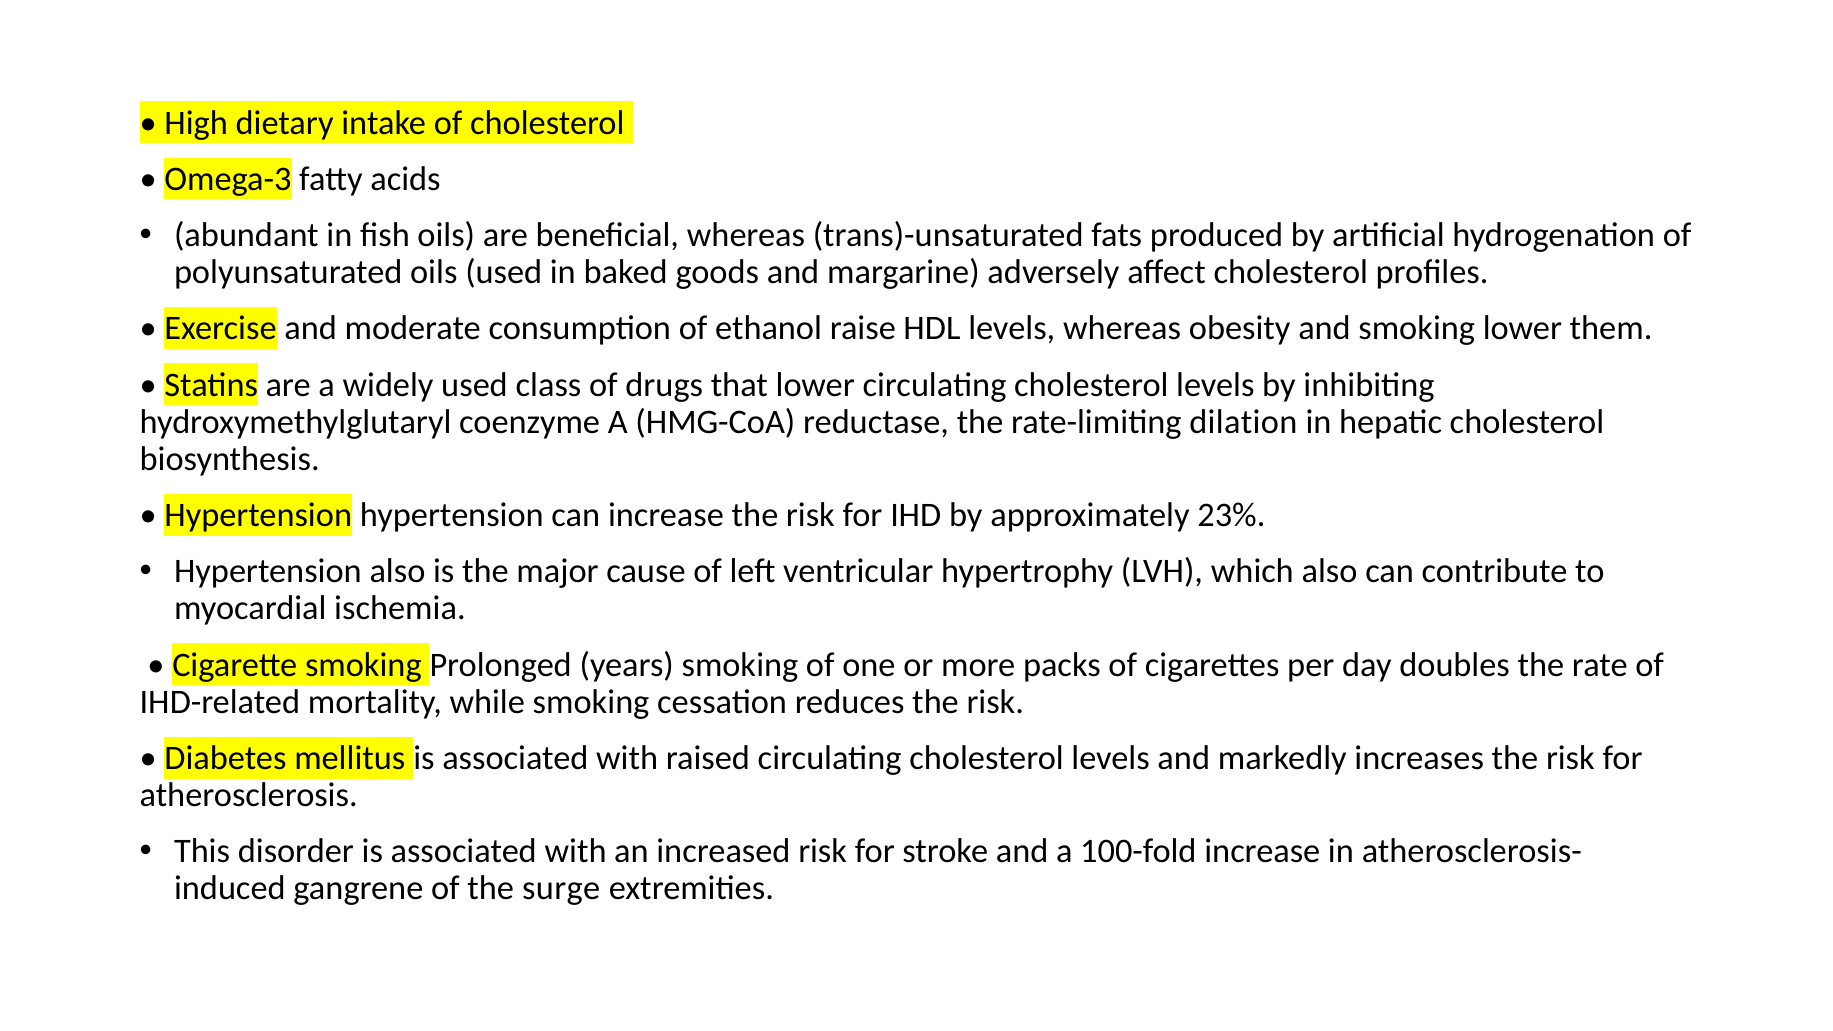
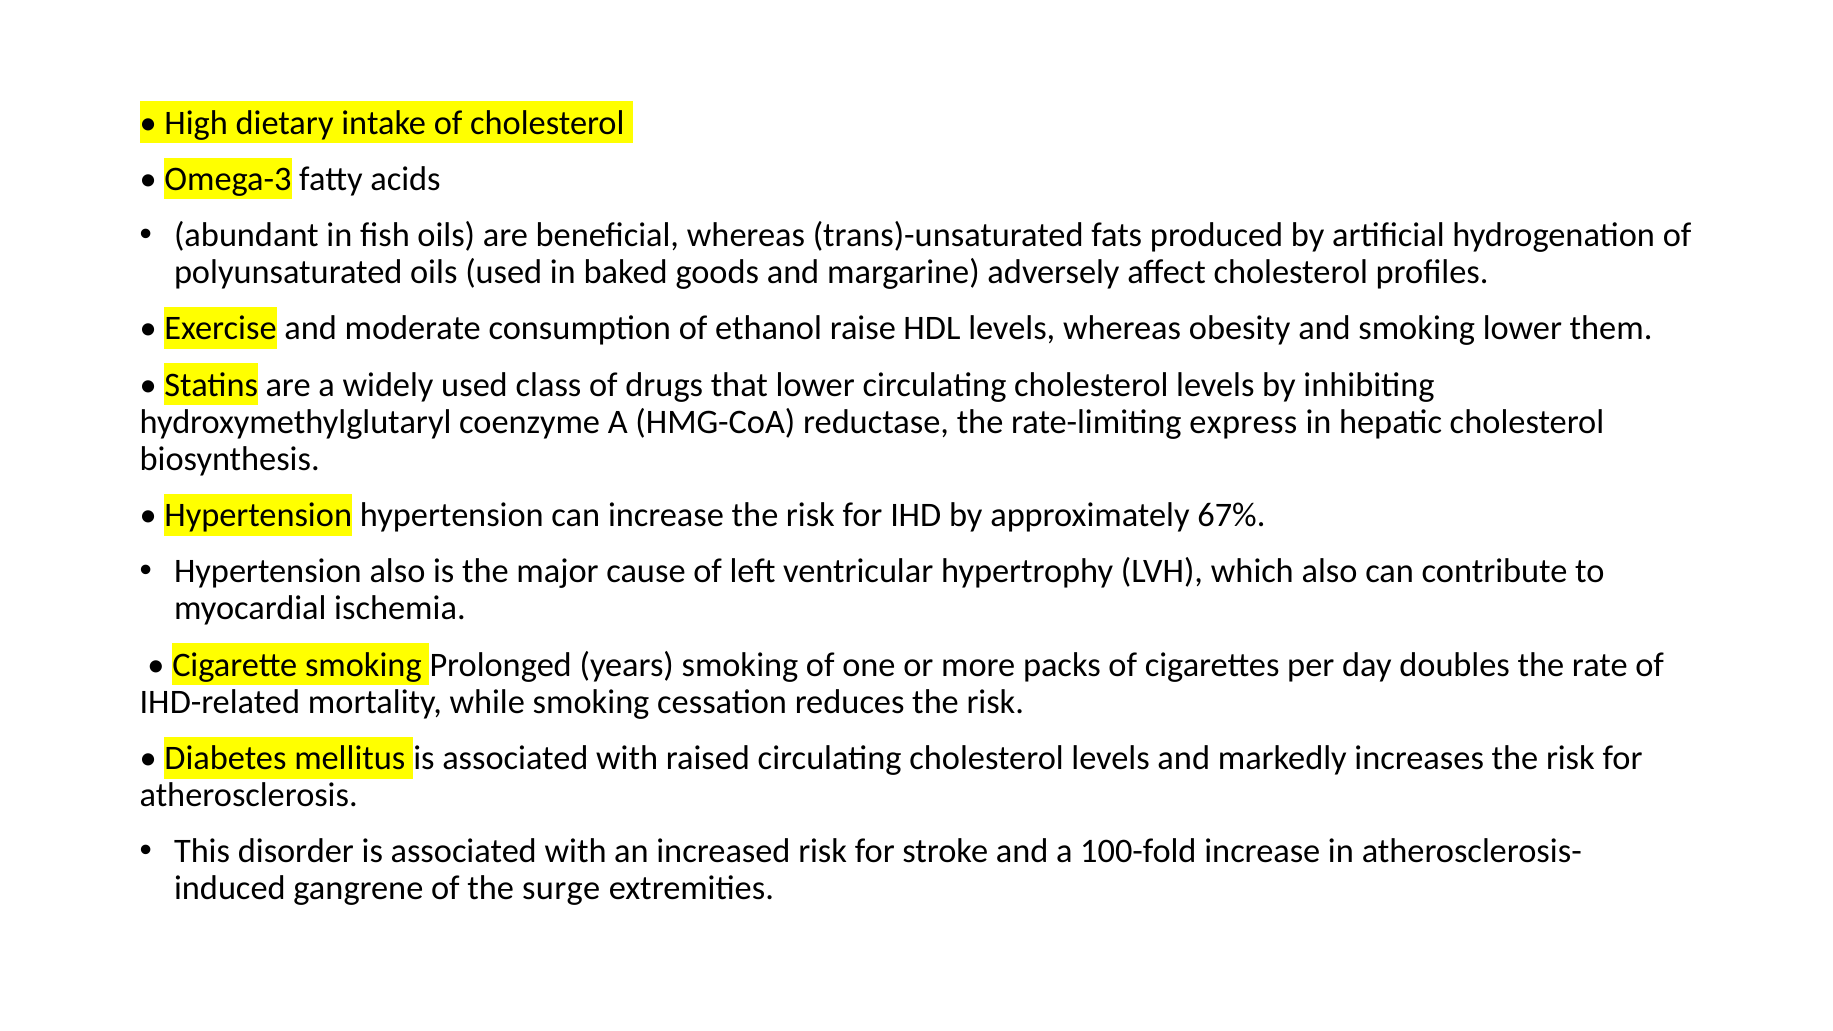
dilation: dilation -> express (1243, 422)
23%: 23% -> 67% (1231, 515)
